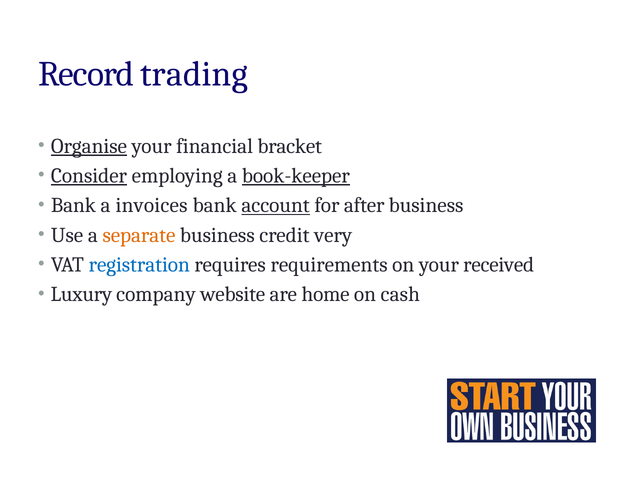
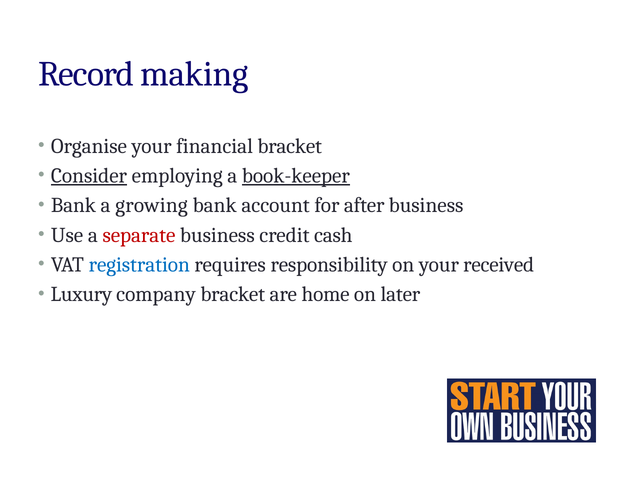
trading: trading -> making (194, 74)
Organise underline: present -> none (89, 146)
invoices: invoices -> growing (152, 206)
account underline: present -> none (276, 206)
separate colour: orange -> red (139, 235)
very: very -> cash (333, 235)
requirements: requirements -> responsibility (329, 265)
company website: website -> bracket (233, 295)
cash: cash -> later (400, 295)
